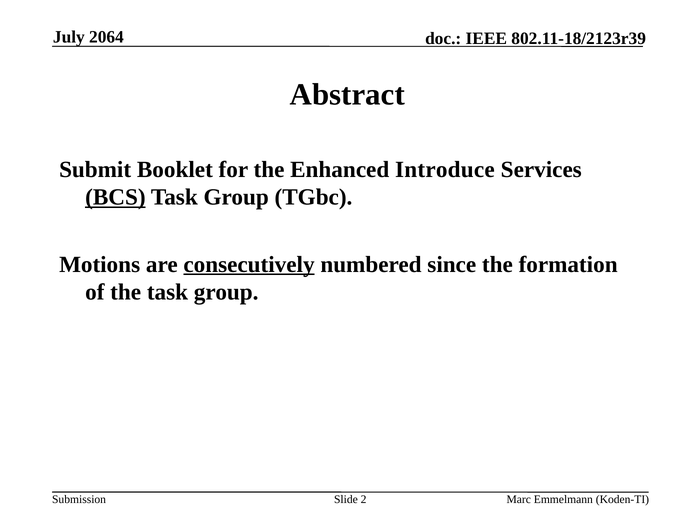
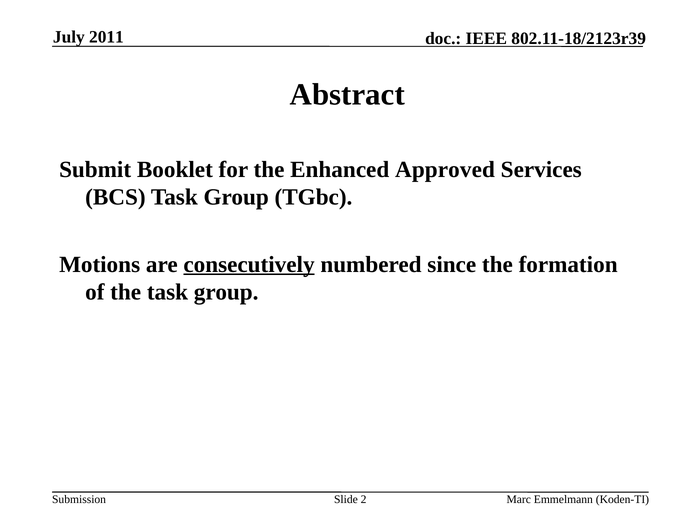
2064: 2064 -> 2011 (106, 37)
Introduce: Introduce -> Approved (445, 170)
BCS underline: present -> none (115, 197)
